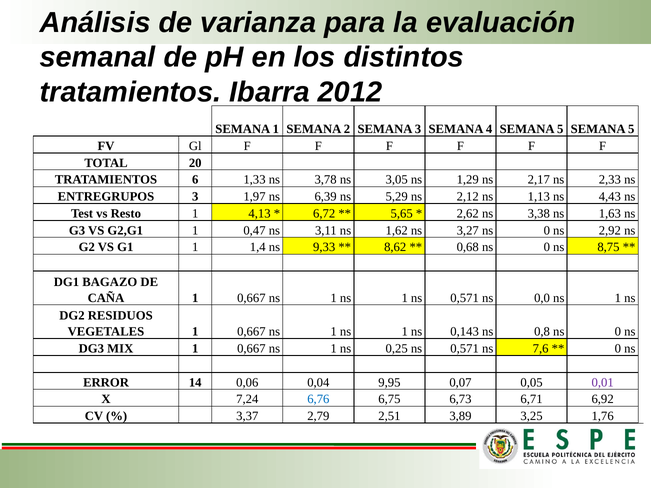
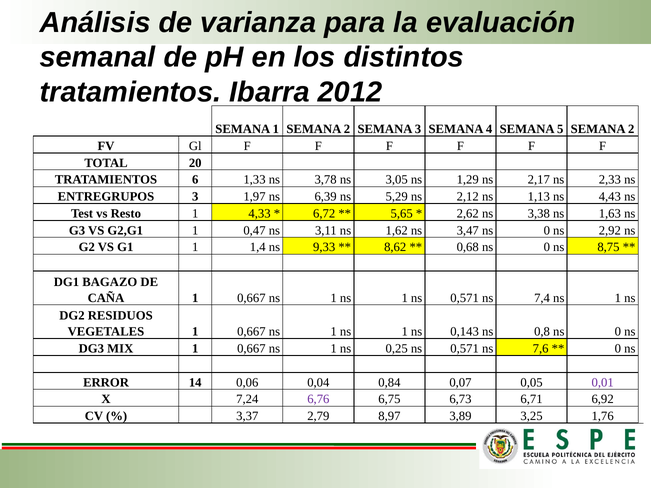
5 SEMANA 5: 5 -> 2 (631, 129)
4,13: 4,13 -> 4,33 (260, 214)
3,27: 3,27 -> 3,47 (468, 231)
0,0: 0,0 -> 7,4 (542, 298)
9,95: 9,95 -> 0,84 (389, 383)
6,76 colour: blue -> purple (318, 399)
2,51: 2,51 -> 8,97 (389, 416)
